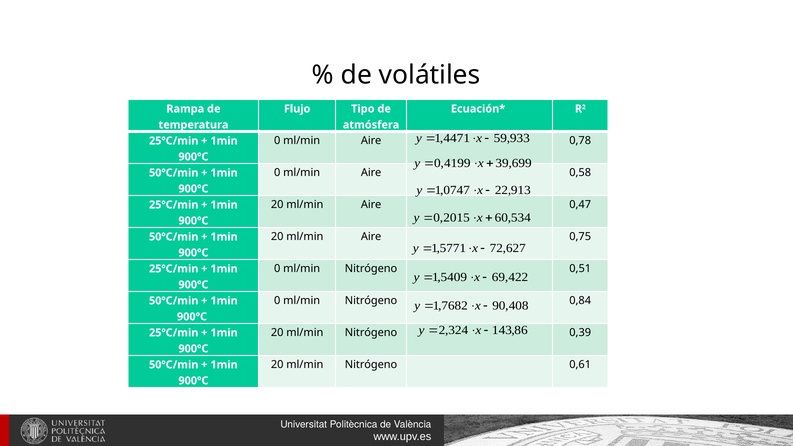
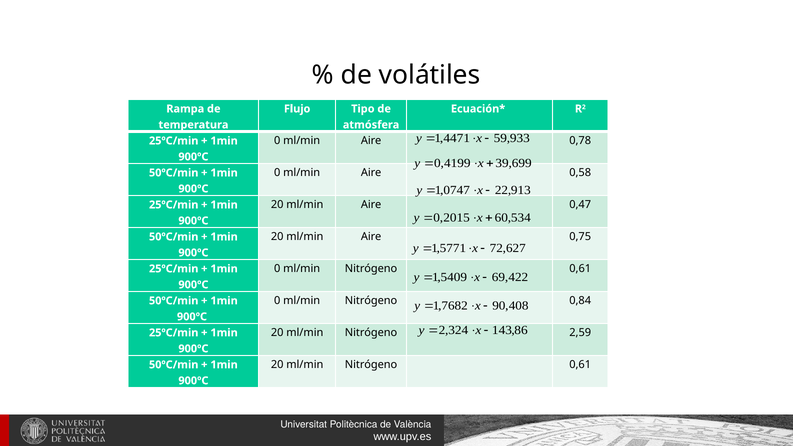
0 ml/min Nitrógeno 0,51: 0,51 -> 0,61 (580, 269)
0,39: 0,39 -> 2,59 (580, 333)
